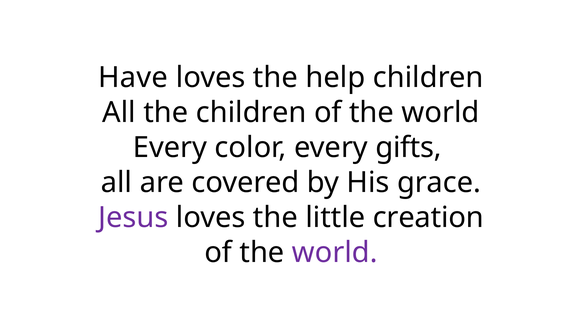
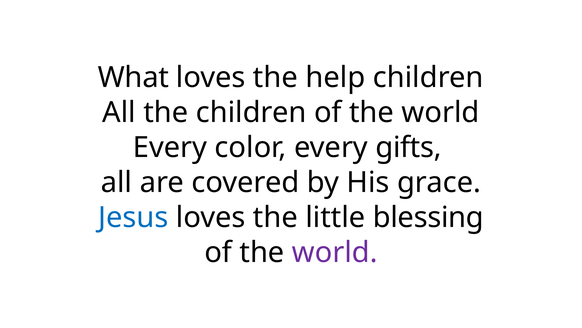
Have: Have -> What (133, 77)
Jesus colour: purple -> blue (133, 217)
creation: creation -> blessing (428, 217)
